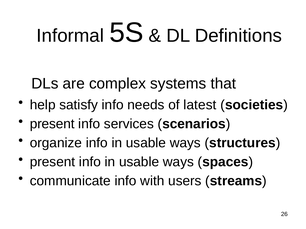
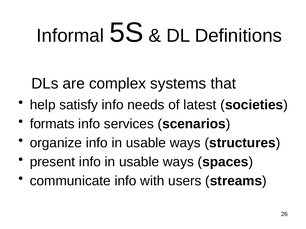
present: present -> formats (52, 124)
